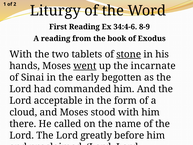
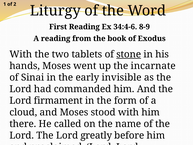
went underline: present -> none (85, 66)
begotten: begotten -> invisible (122, 77)
acceptable: acceptable -> firmament (58, 100)
